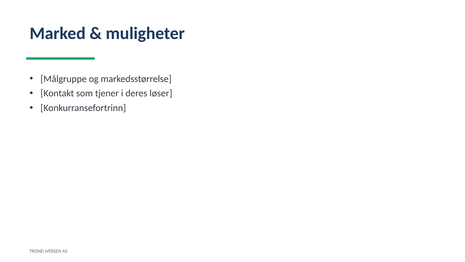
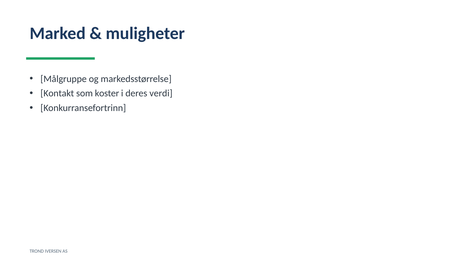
tjener: tjener -> koster (107, 93)
løser: løser -> verdi (161, 93)
